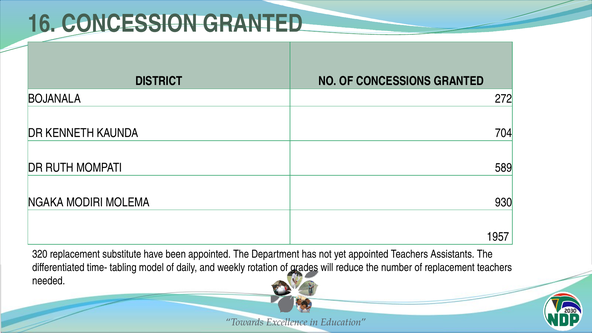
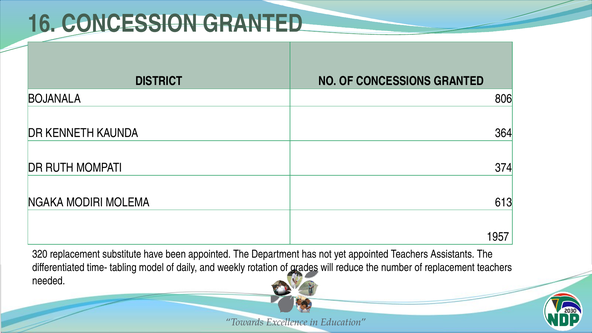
272: 272 -> 806 (504, 99)
704: 704 -> 364 (504, 133)
589: 589 -> 374 (504, 168)
930: 930 -> 613 (504, 202)
